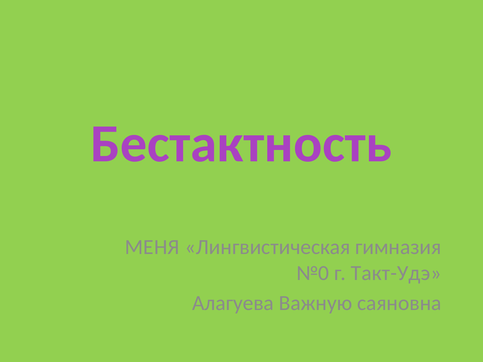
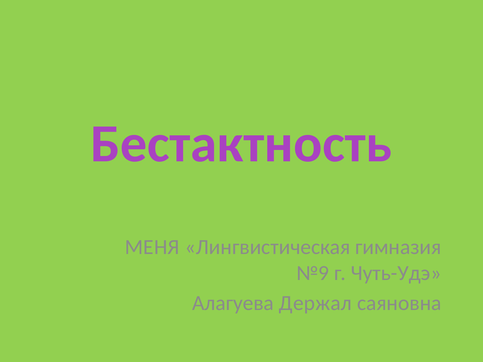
№0: №0 -> №9 (313, 273)
Такт-Удэ: Такт-Удэ -> Чуть-Удэ (396, 273)
Важную: Важную -> Держал (315, 303)
